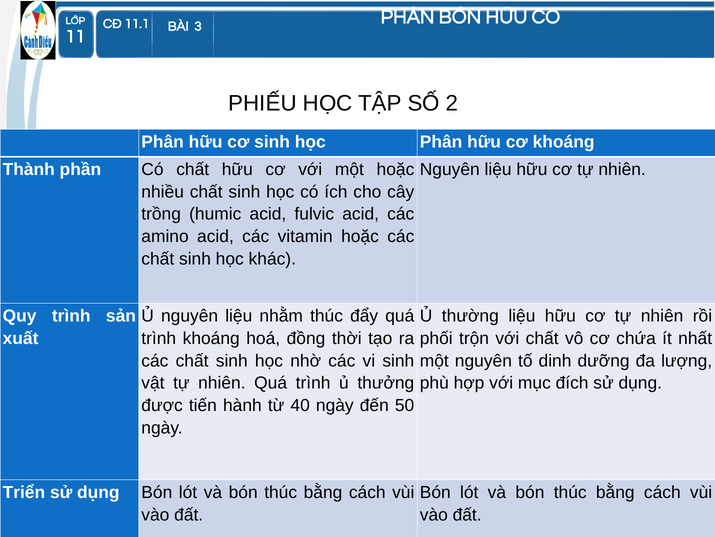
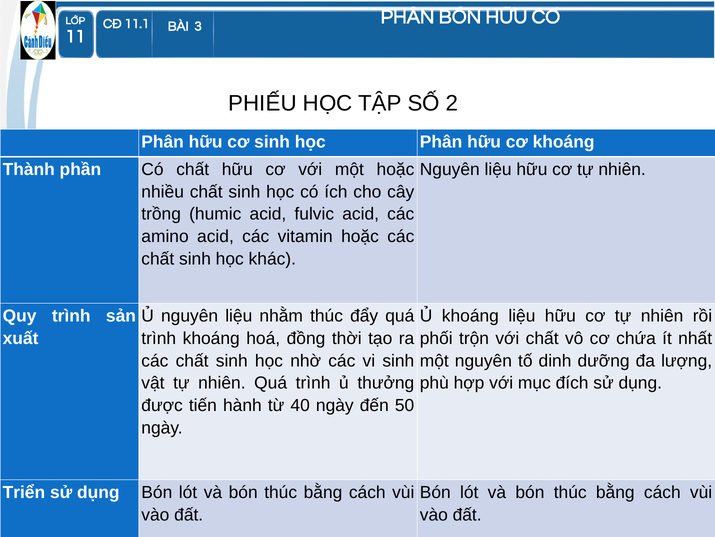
Ủ thường: thường -> khoáng (470, 316)
